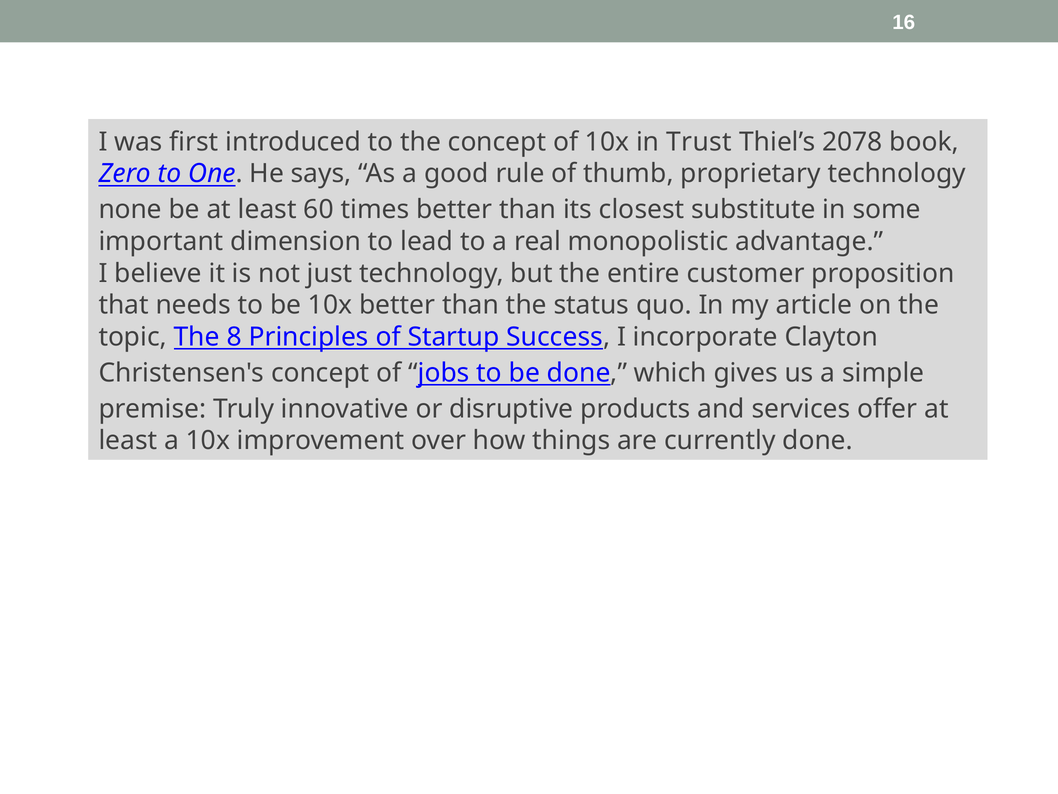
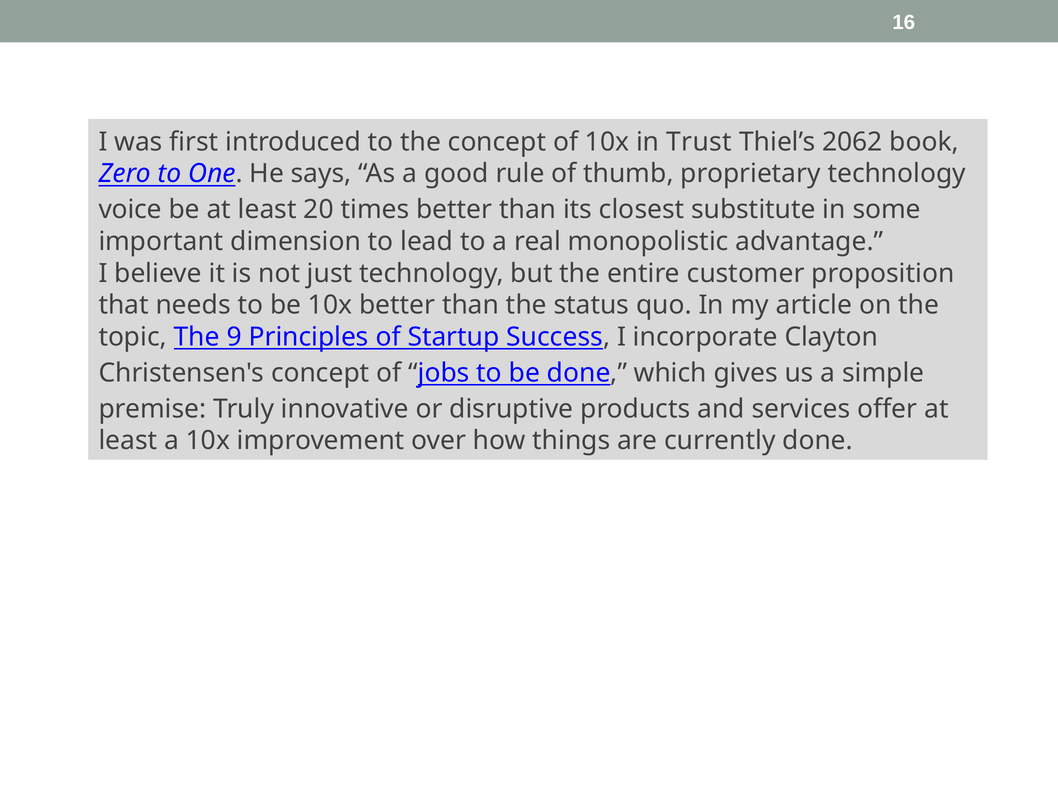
2078: 2078 -> 2062 (852, 142)
none: none -> voice (130, 210)
60: 60 -> 20 (319, 210)
8: 8 -> 9 (234, 337)
